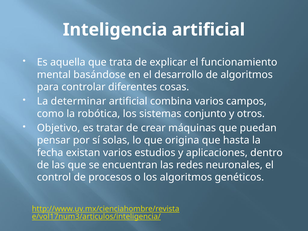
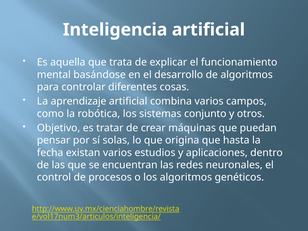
determinar: determinar -> aprendizaje (79, 101)
